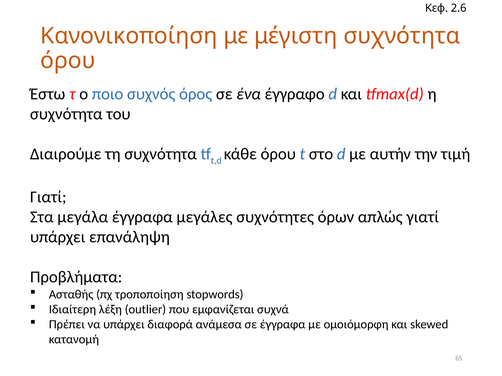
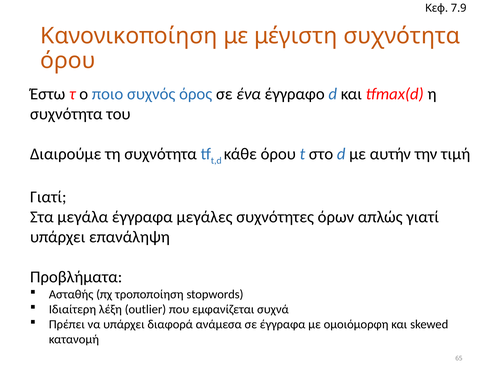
2.6: 2.6 -> 7.9 (459, 8)
